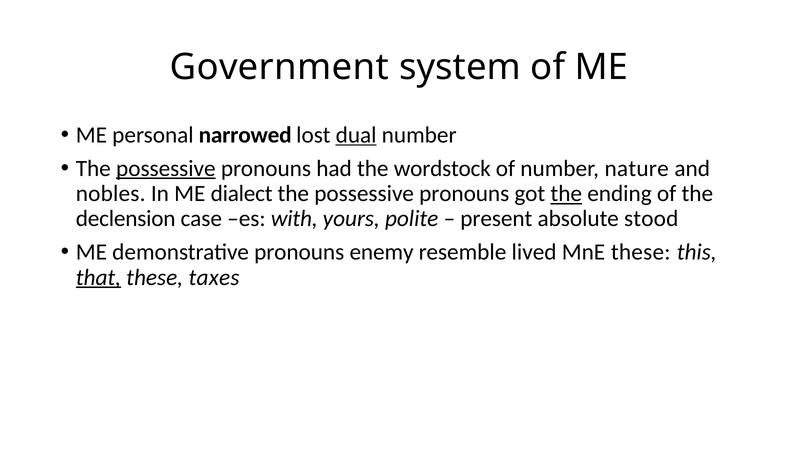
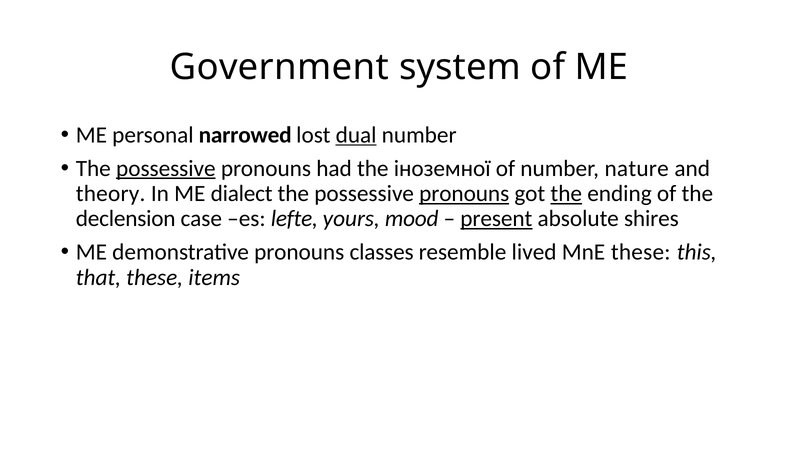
wordstock: wordstock -> іноземної (442, 168)
nobles: nobles -> theory (111, 194)
pronouns underline: none -> present (464, 194)
with: with -> lefte (294, 219)
polite: polite -> mood (412, 219)
present underline: none -> present (496, 219)
stood: stood -> shires (651, 219)
enemy: enemy -> classes (382, 252)
that underline: present -> none (98, 277)
taxes: taxes -> items (214, 277)
